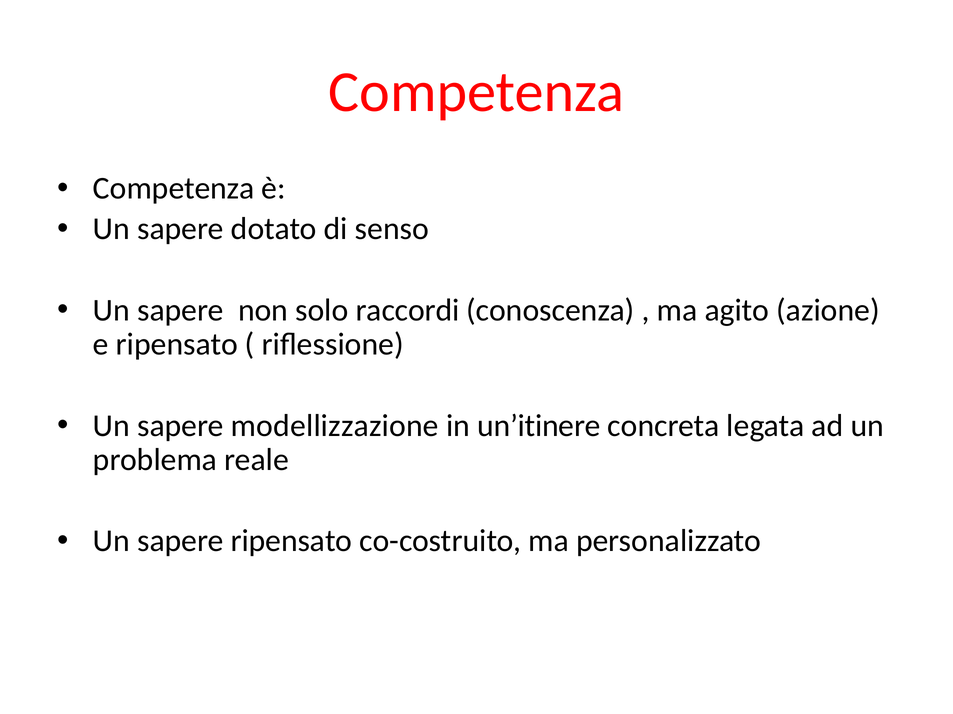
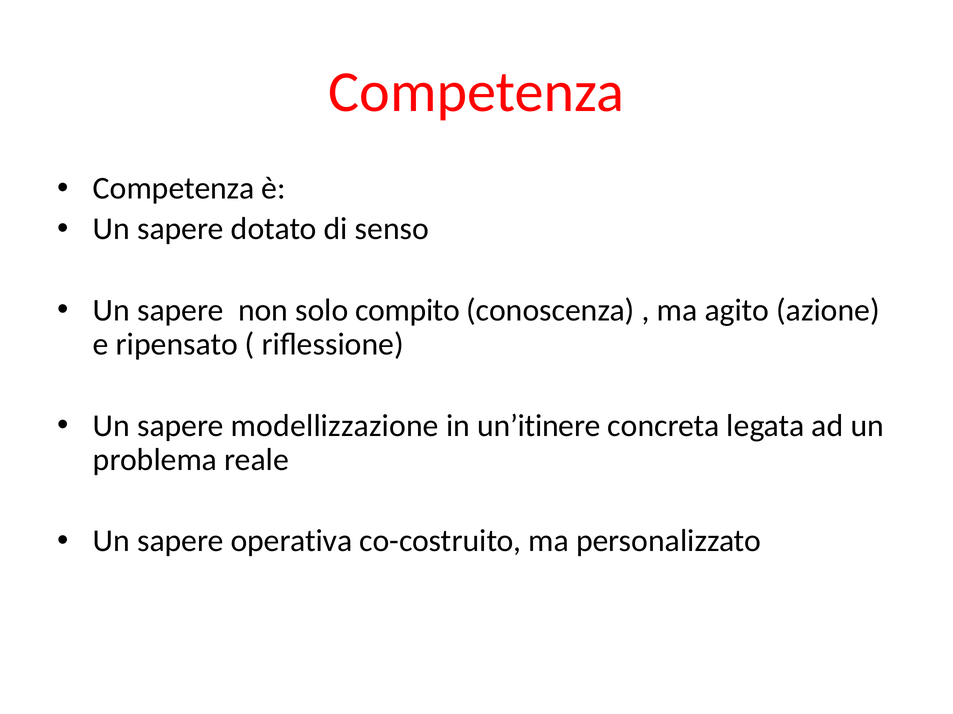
raccordi: raccordi -> compito (408, 310)
sapere ripensato: ripensato -> operativa (292, 542)
